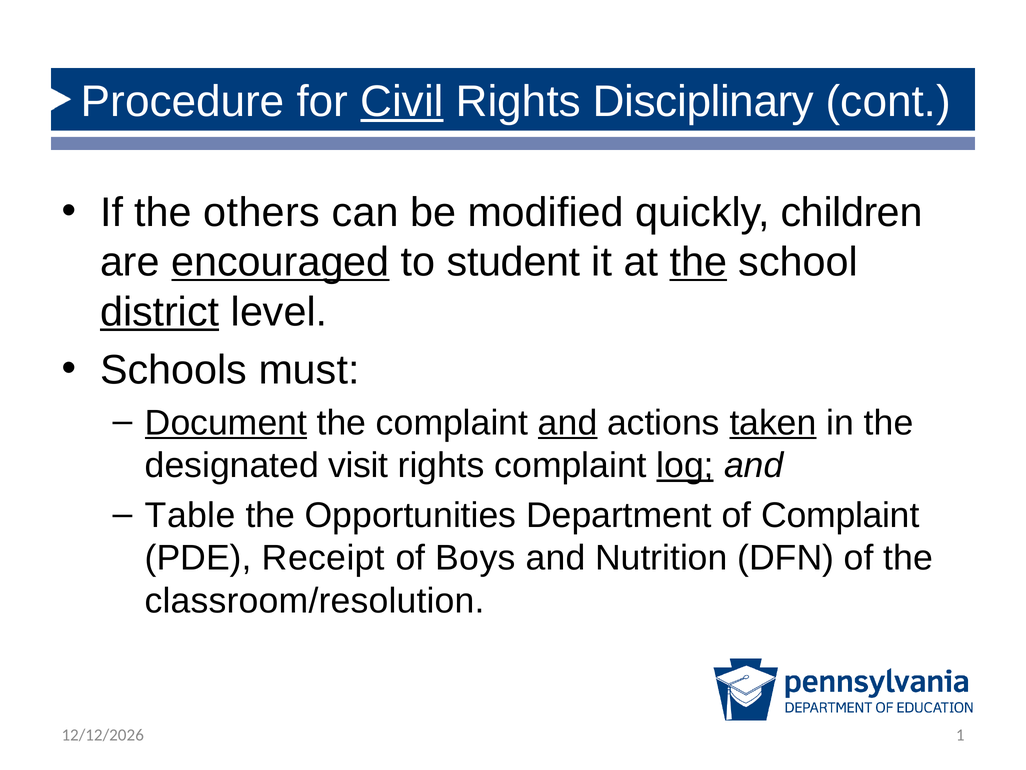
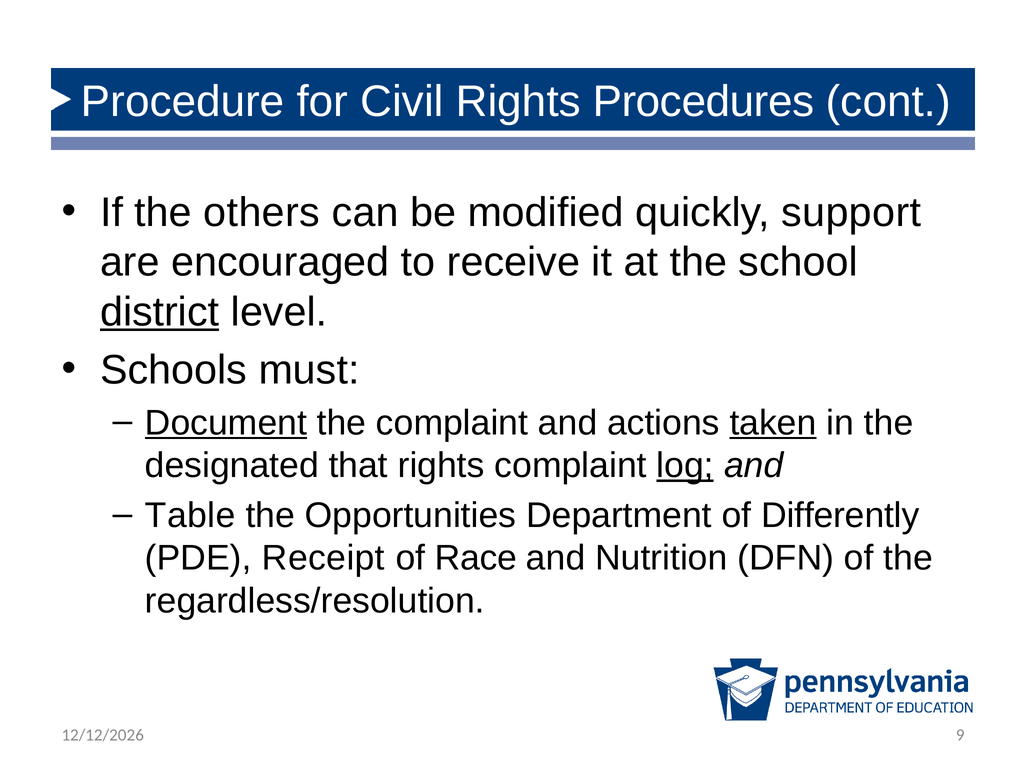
Civil underline: present -> none (402, 101)
Disciplinary: Disciplinary -> Procedures (704, 101)
children: children -> support (851, 212)
encouraged underline: present -> none (280, 262)
student: student -> receive (513, 262)
the underline: present -> none (698, 262)
and underline: present -> none (568, 422)
visit: visit -> that (358, 465)
of Complaint: Complaint -> Differently (840, 515)
Boys: Boys -> Race (476, 558)
classroom/resolution: classroom/resolution -> regardless/resolution (315, 600)
1: 1 -> 9 (960, 735)
